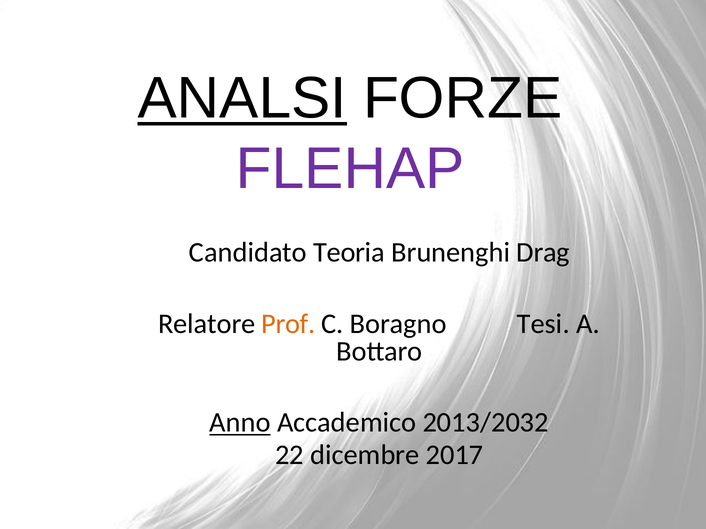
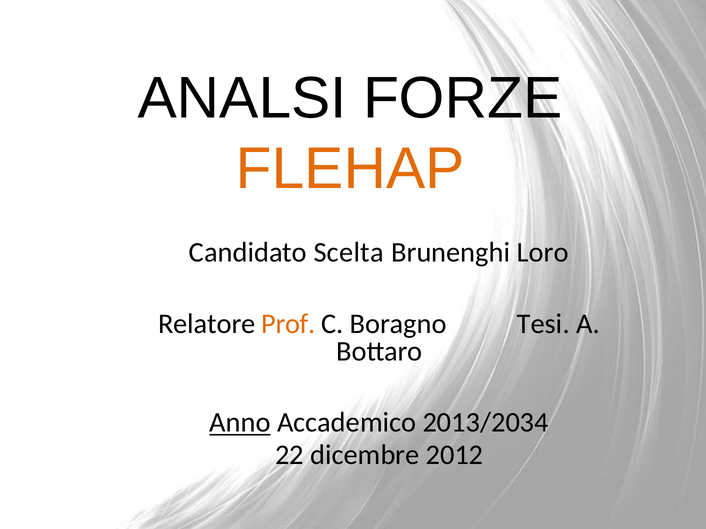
ANALSI underline: present -> none (242, 98)
FLEHAP colour: purple -> orange (350, 169)
Teoria: Teoria -> Scelta (349, 253)
Drag: Drag -> Loro (543, 253)
2013/2032: 2013/2032 -> 2013/2034 (486, 423)
2017: 2017 -> 2012 (455, 455)
